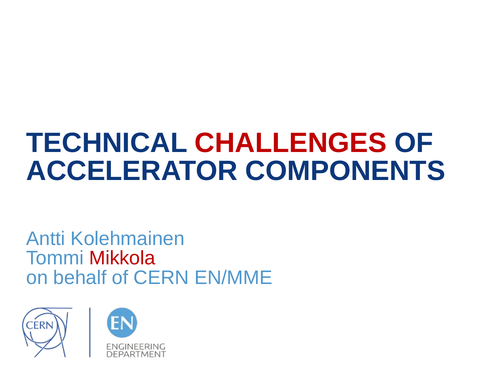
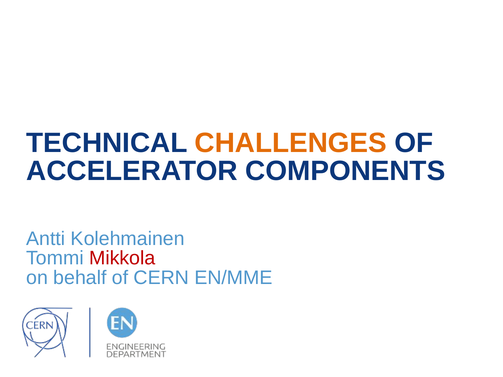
CHALLENGES colour: red -> orange (291, 143)
